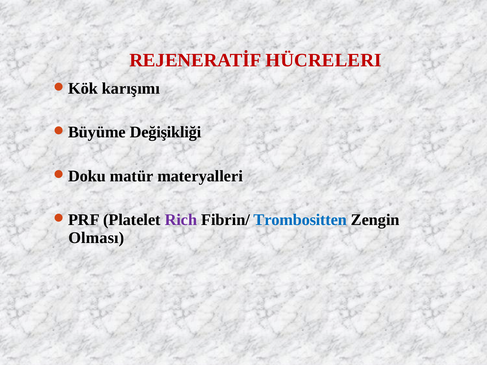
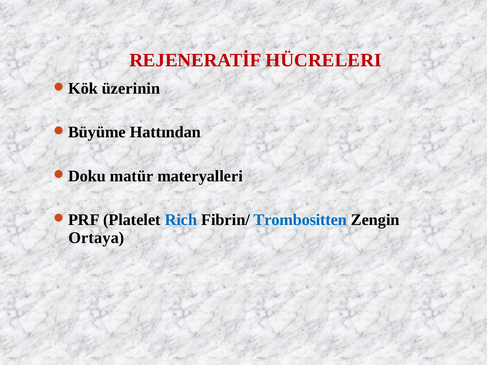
karışımı: karışımı -> üzerinin (131, 89)
Değişikliği: Değişikliği -> Hattından (165, 132)
Rich colour: purple -> blue (181, 220)
Olması: Olması -> Ortaya (96, 238)
